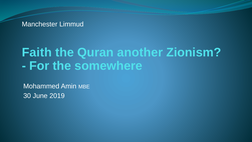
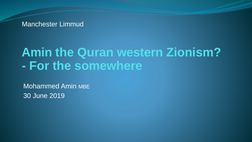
Faith: Faith -> Amin (37, 52)
another: another -> western (140, 52)
